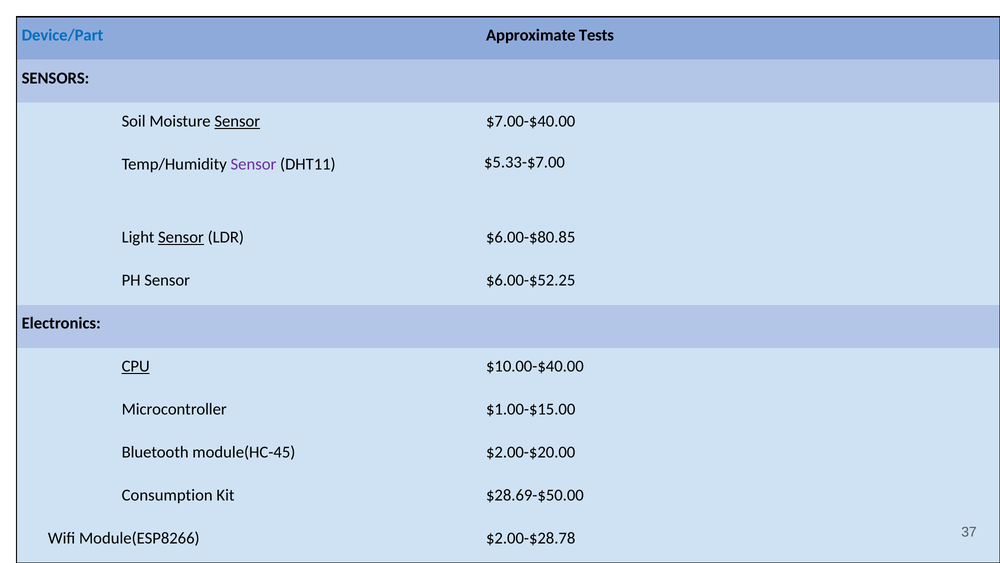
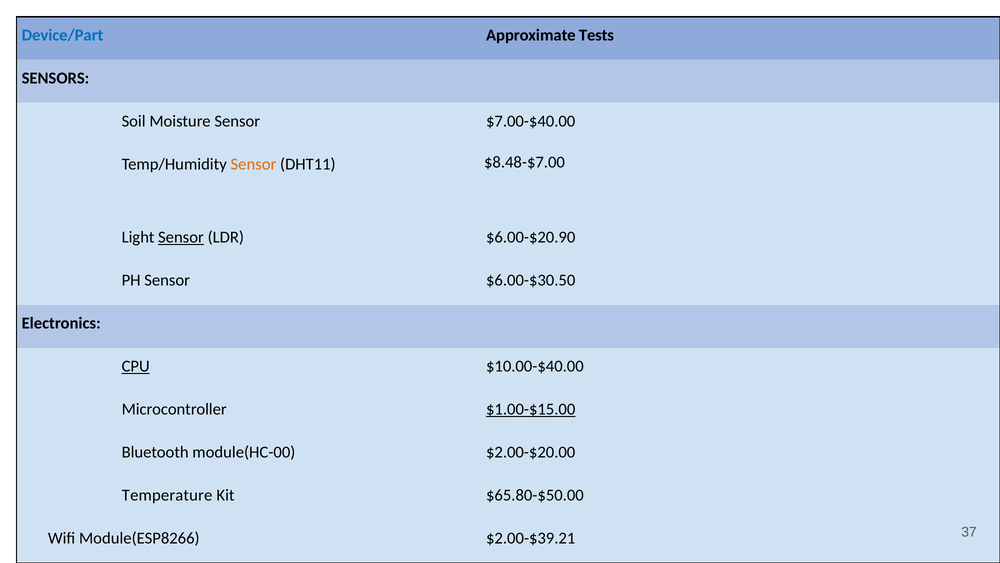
Sensor underline: present -> none (237, 121)
Sensor colour: purple -> orange (253, 164)
$5.33-$7.00: $5.33-$7.00 -> $8.48-$7.00 (524, 162)
$6.00-$80.85: $6.00-$80.85 -> $6.00-$20.90 (531, 237)
$6.00-$52.25: $6.00-$52.25 -> $6.00-$30.50 (531, 280)
$1.00-$15.00 underline: none -> present (531, 409)
module(HC-45: module(HC-45 -> module(HC-00 (244, 452)
Consumption: Consumption -> Temperature (167, 495)
$28.69-$50.00: $28.69-$50.00 -> $65.80-$50.00 (535, 495)
$2.00-$28.78: $2.00-$28.78 -> $2.00-$39.21 (531, 538)
